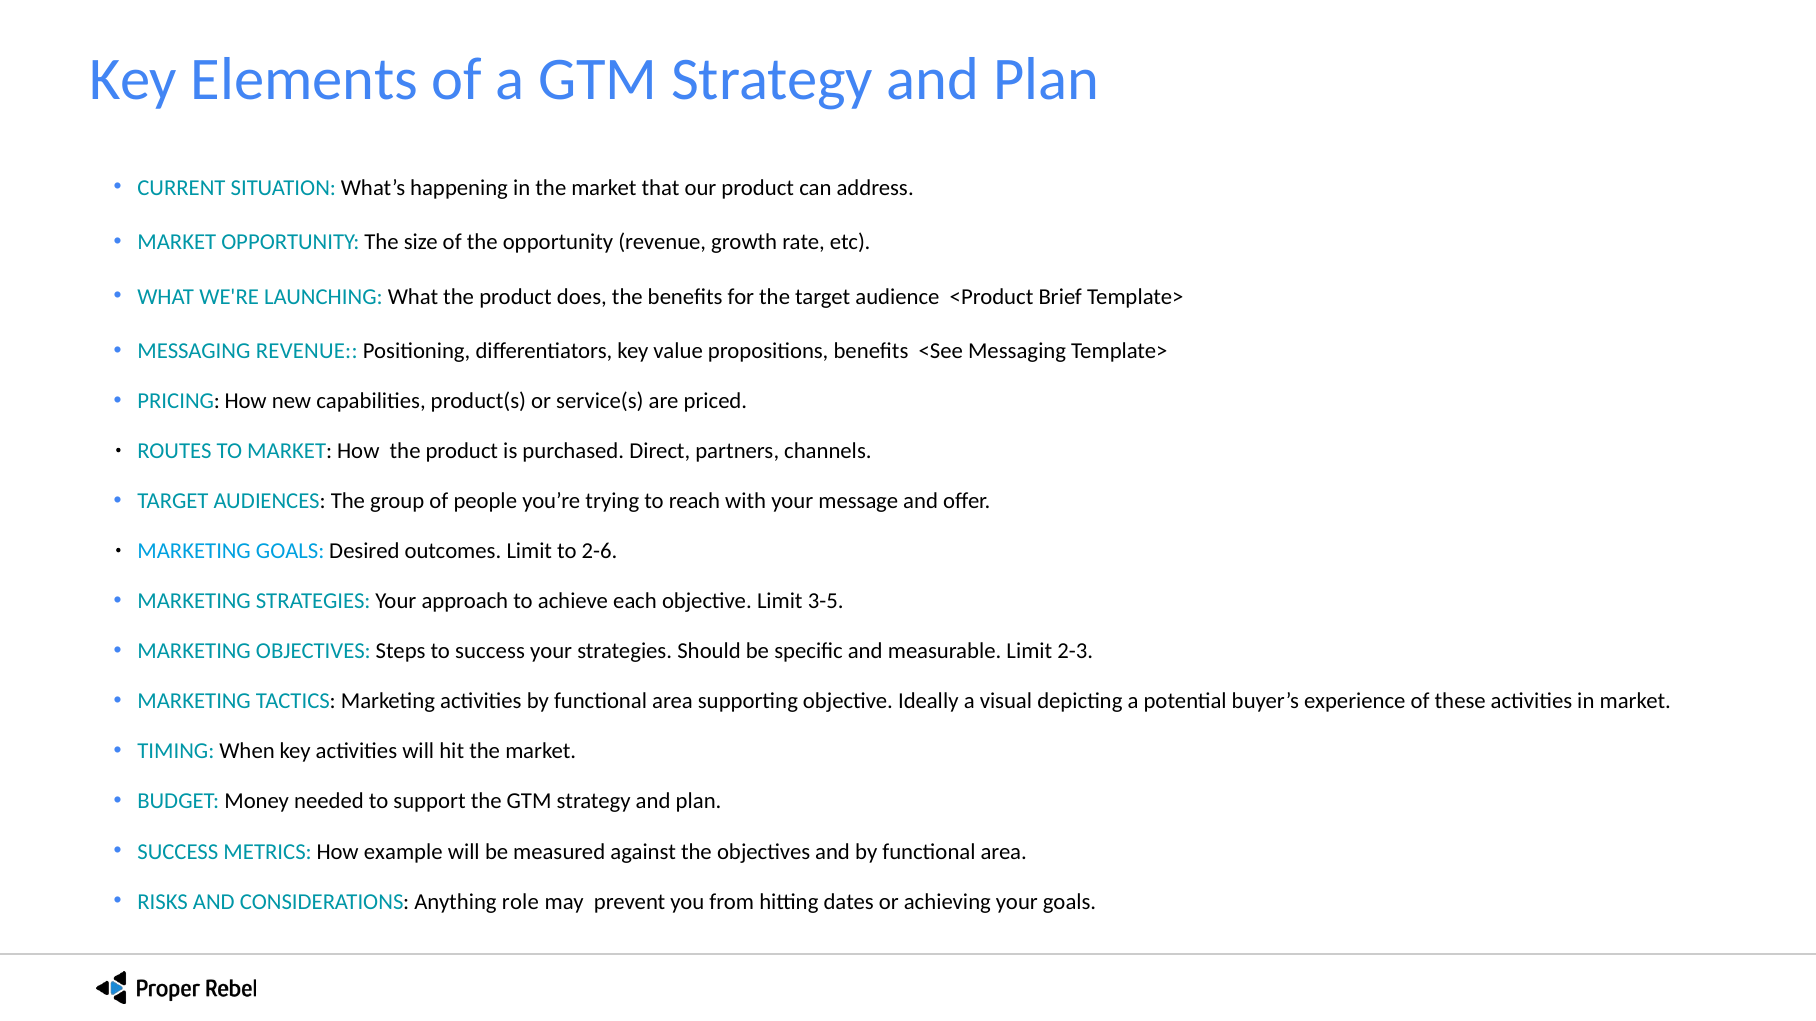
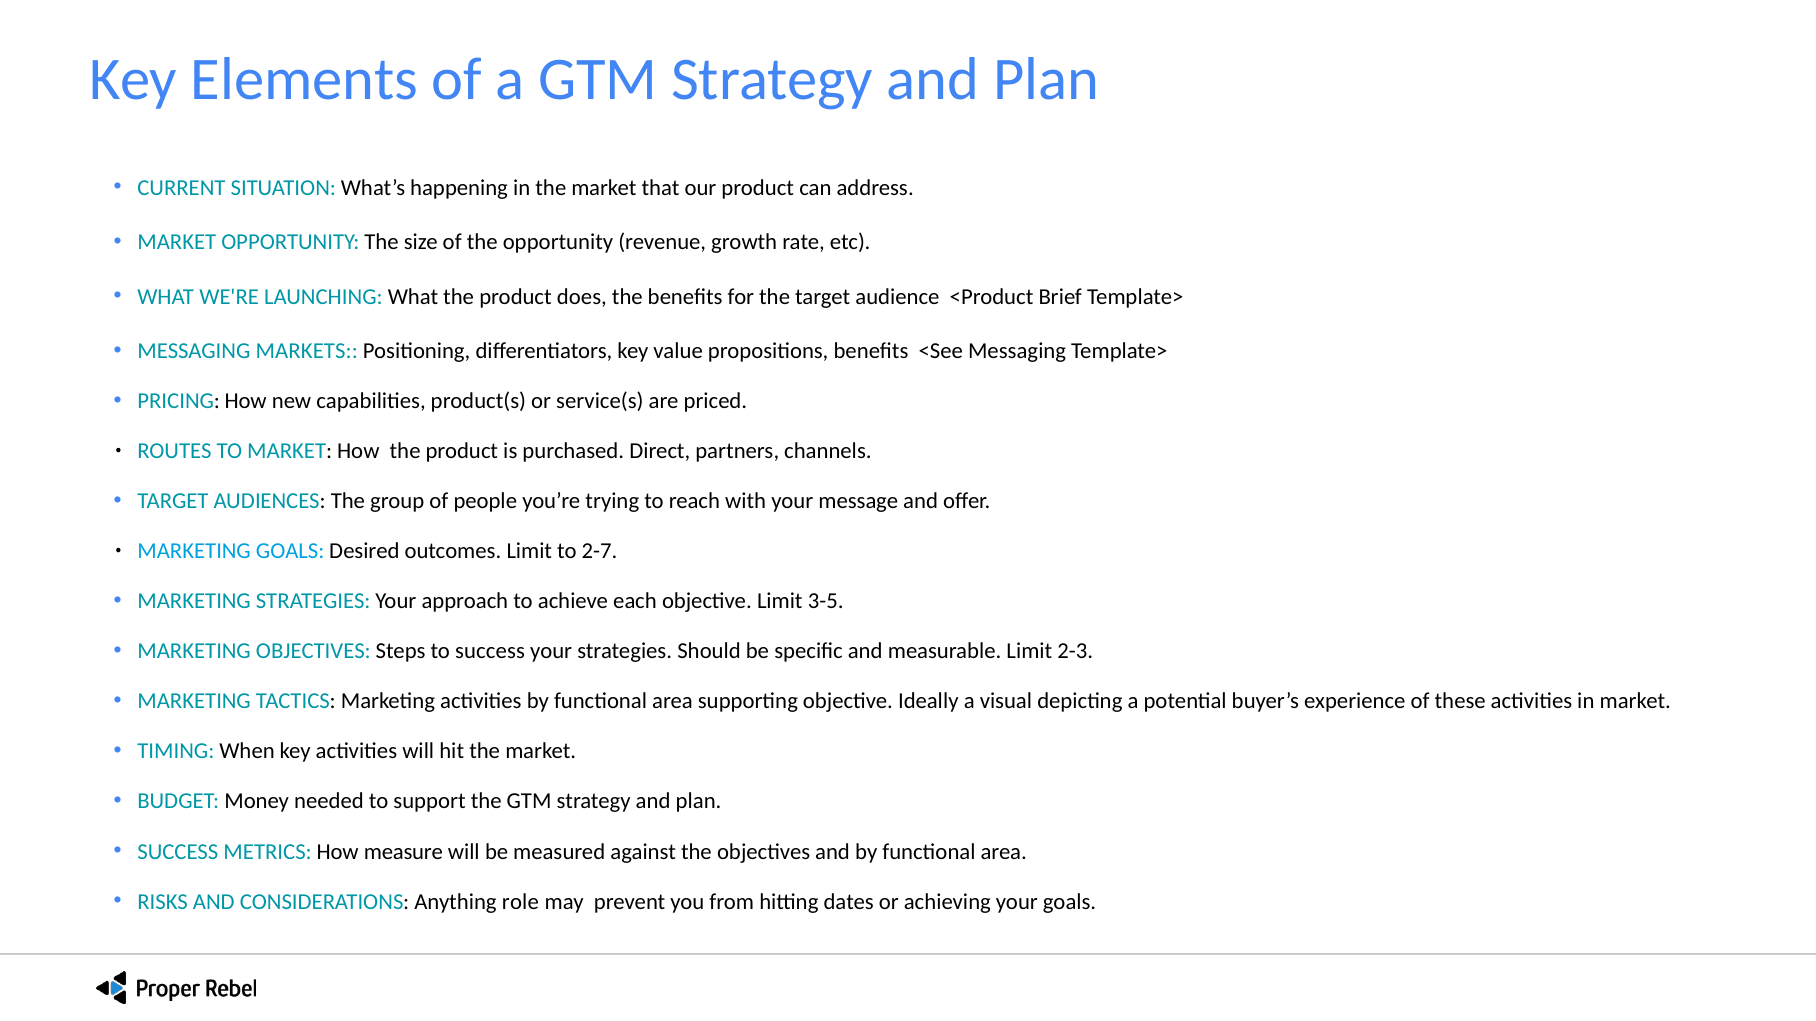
MESSAGING REVENUE: REVENUE -> MARKETS (307, 351)
2-6: 2-6 -> 2-7 (599, 552)
example: example -> measure (403, 852)
